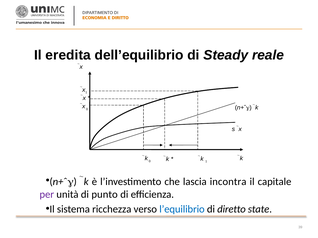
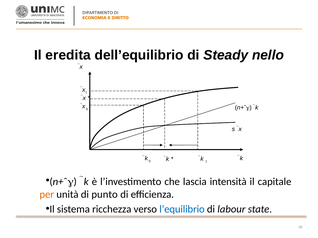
reale: reale -> nello (268, 55)
incontra: incontra -> intensità (228, 182)
per colour: purple -> orange (47, 195)
diretto: diretto -> labour (231, 210)
